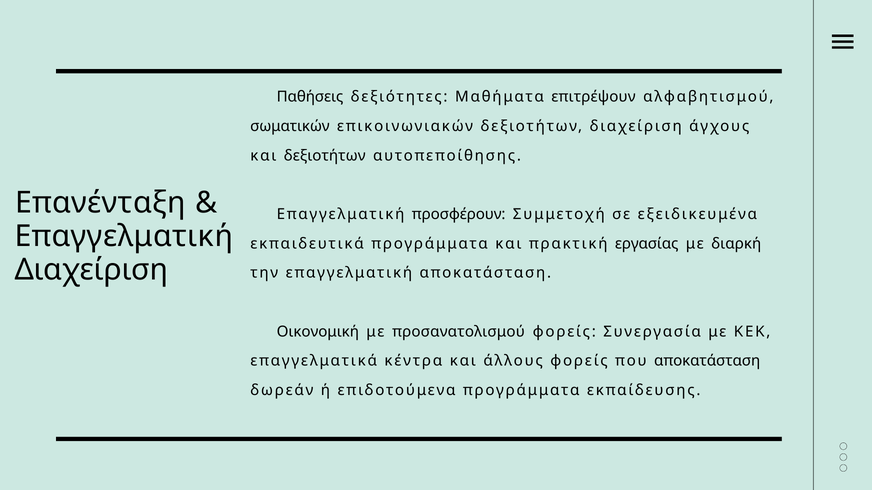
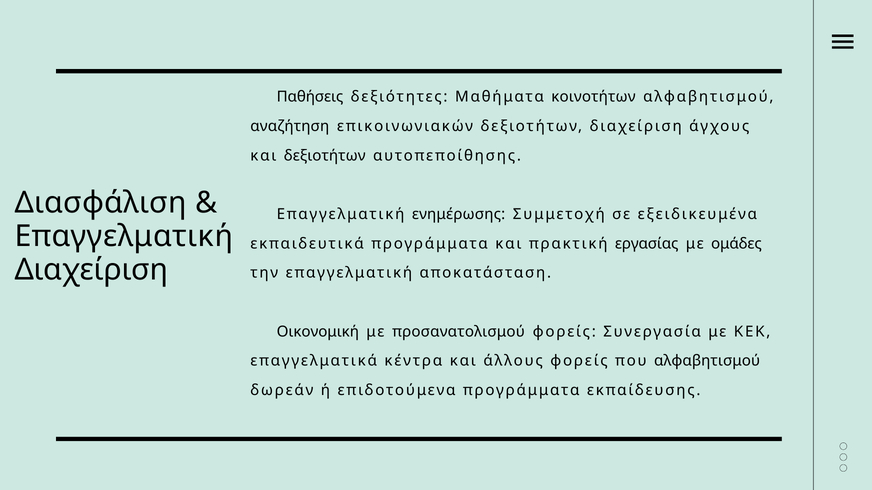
επιτρέψουν: επιτρέψουν -> κοινοτήτων (593, 97)
σωματικών: σωματικών -> αναζήτηση (290, 126)
Επανένταξη: Επανένταξη -> Διασφάλιση (100, 203)
προσφέρουν: προσφέρουν -> ενημέρωσης (459, 214)
διαρκή: διαρκή -> ομάδες (736, 244)
που αποκατάσταση: αποκατάσταση -> αλφαβητισμού (707, 361)
